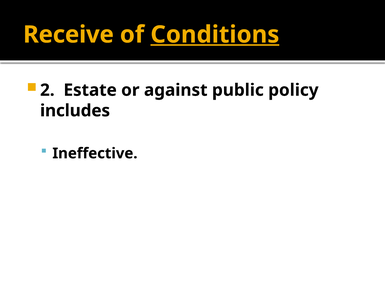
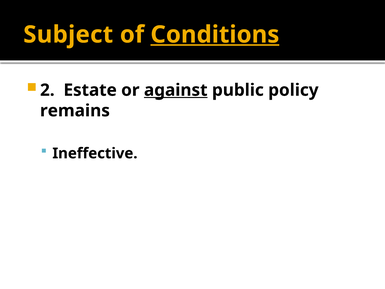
Receive: Receive -> Subject (68, 35)
against underline: none -> present (176, 90)
includes: includes -> remains (75, 111)
